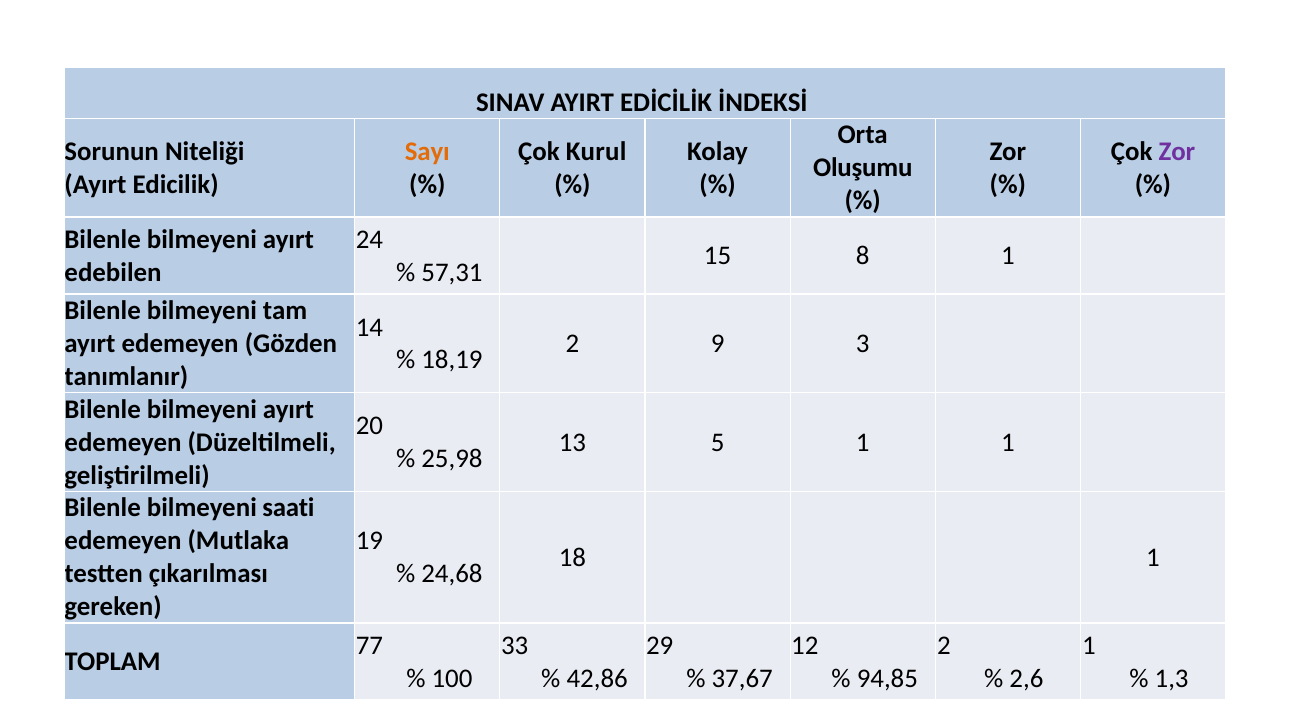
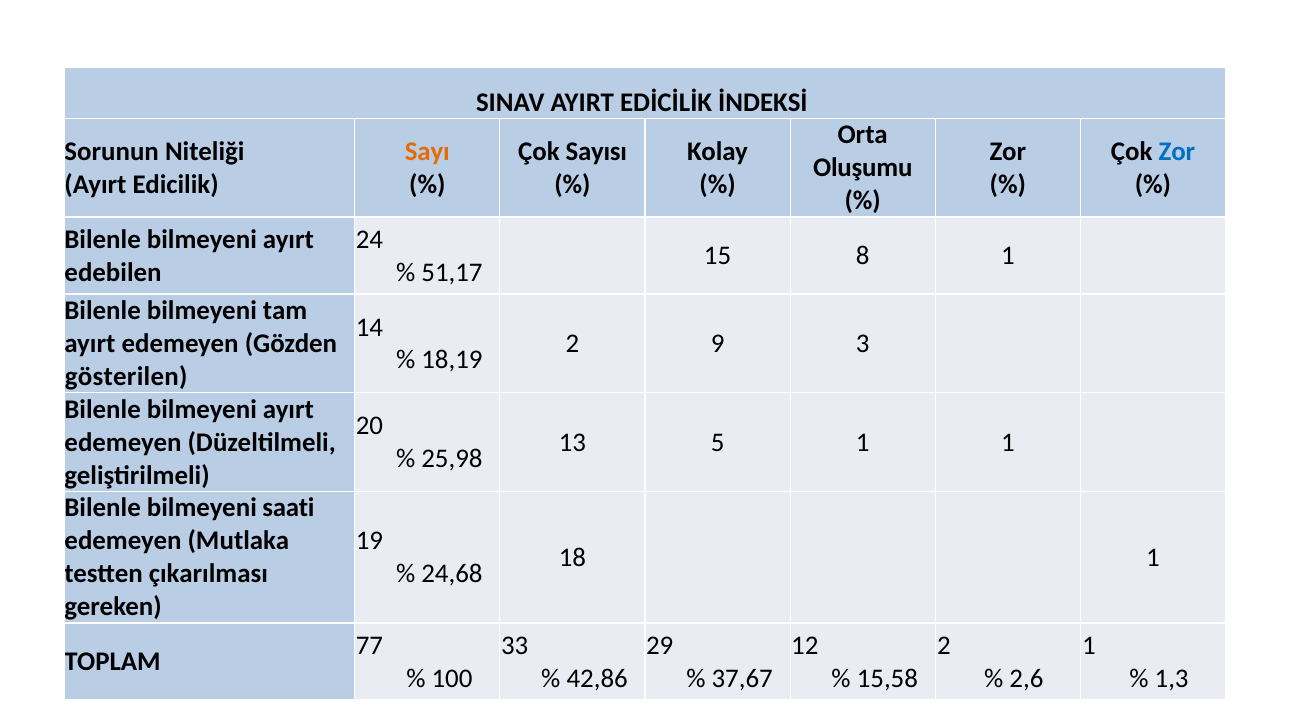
Kurul: Kurul -> Sayısı (596, 152)
Zor colour: purple -> blue (1177, 152)
57,31: 57,31 -> 51,17 (452, 272)
tanımlanır: tanımlanır -> gösterilen (126, 377)
94,85: 94,85 -> 15,58 (887, 679)
